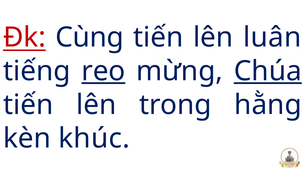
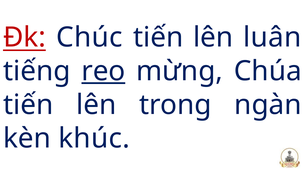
Cùng: Cùng -> Chúc (89, 37)
Chúa underline: present -> none (268, 71)
hằng: hằng -> ngàn (268, 105)
